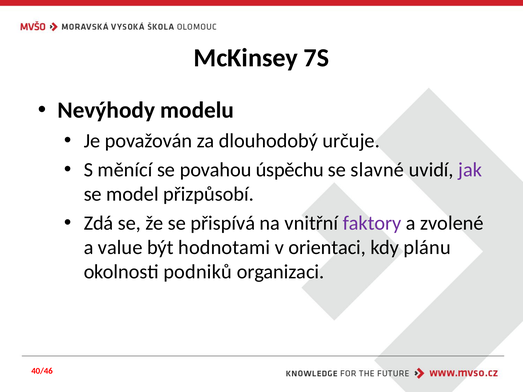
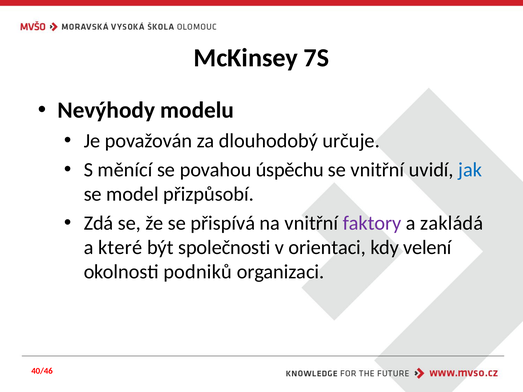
se slavné: slavné -> vnitřní (377, 170)
jak colour: purple -> blue (470, 170)
zvolené: zvolené -> zakládá (452, 223)
value: value -> které (120, 248)
hodnotami: hodnotami -> společnosti (224, 248)
plánu: plánu -> velení (427, 248)
